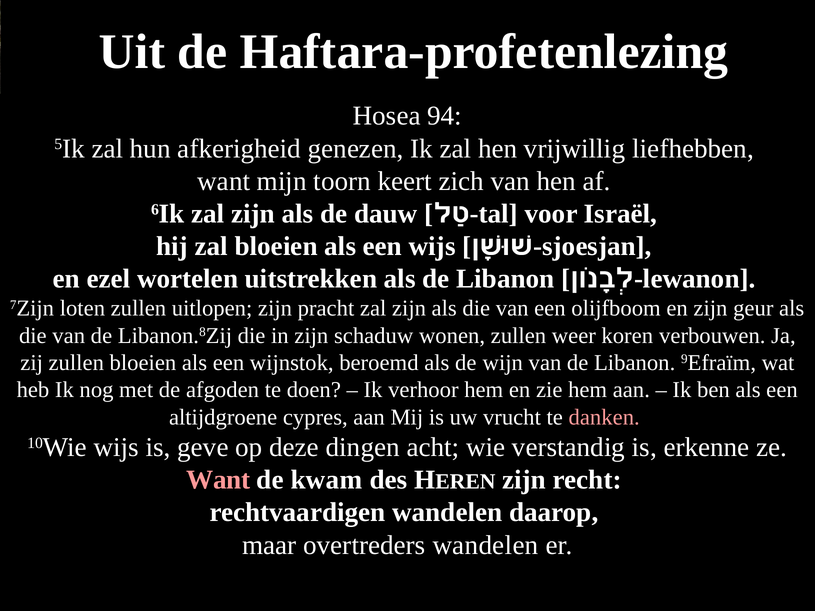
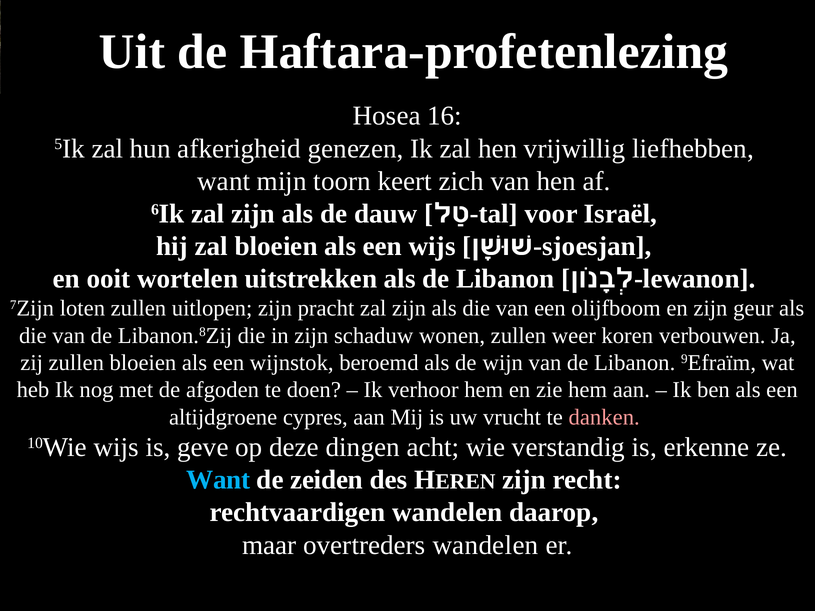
94: 94 -> 16 (445, 116)
ezel: ezel -> ooit (108, 279)
Want colour: pink -> light blue (218, 480)
kwam: kwam -> zeiden (327, 480)
